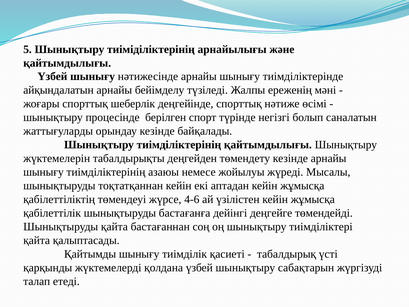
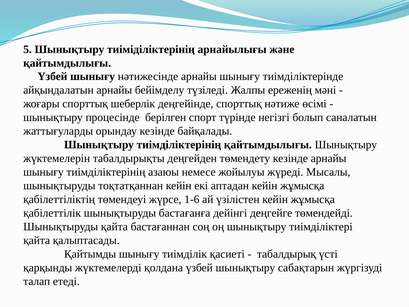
4-6: 4-6 -> 1-6 (192, 199)
